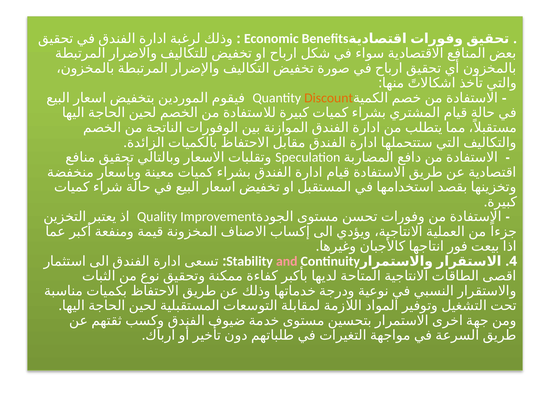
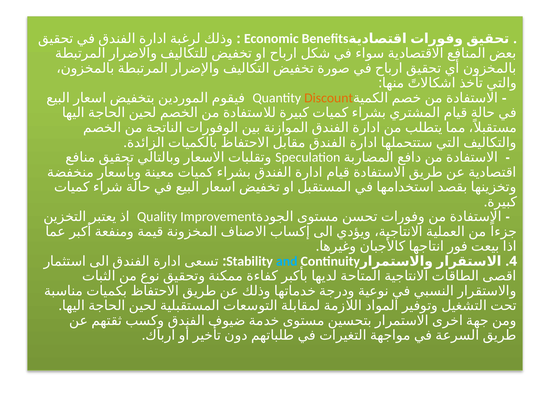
and colour: pink -> light blue (287, 261)
